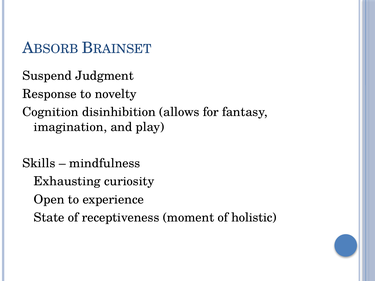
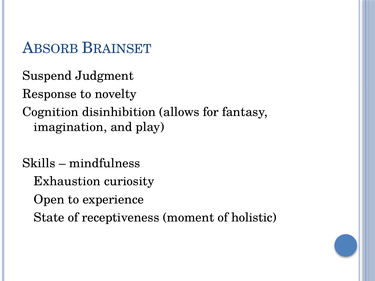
Exhausting: Exhausting -> Exhaustion (67, 181)
